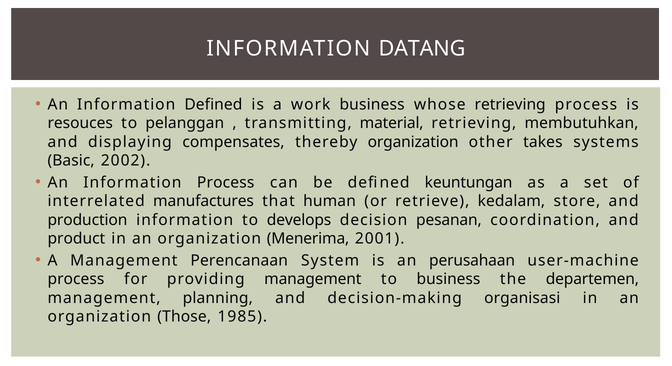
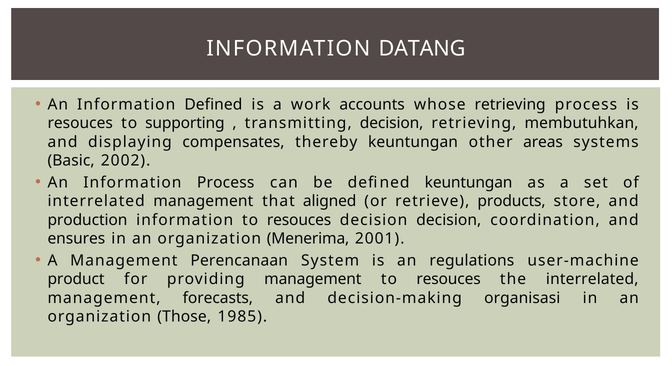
work business: business -> accounts (372, 105)
pelanggan: pelanggan -> supporting (185, 123)
transmitting material: material -> decision (392, 123)
thereby organization: organization -> keuntungan (413, 142)
takes: takes -> areas (543, 142)
manufactures: manufactures -> management (203, 201)
human: human -> aligned (330, 201)
kedalam: kedalam -> products (512, 201)
information to develops: develops -> resouces (299, 220)
decision pesanan: pesanan -> decision (449, 220)
product: product -> ensures (76, 239)
perusahaan: perusahaan -> regulations (472, 260)
process: process -> product (76, 279)
business: business -> resouces (449, 279)
the departemen: departemen -> interrelated (592, 279)
planning: planning -> forecasts (218, 298)
